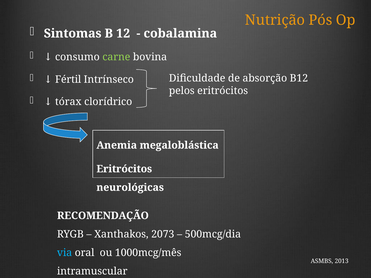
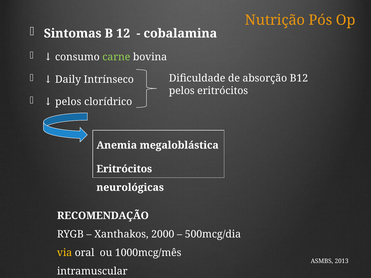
Fértil: Fértil -> Daily (68, 79)
tórax: tórax -> pelos (68, 102)
2073: 2073 -> 2000 (163, 234)
via colour: light blue -> yellow (65, 253)
